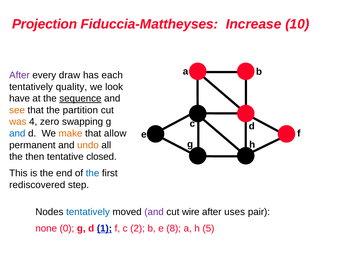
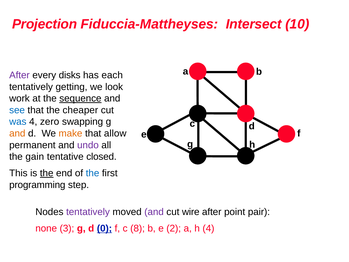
Increase: Increase -> Intersect (254, 24)
draw: draw -> disks (70, 75)
quality: quality -> getting (71, 87)
have: have -> work (19, 98)
see colour: orange -> blue (17, 110)
partition: partition -> cheaper (80, 110)
was colour: orange -> blue (18, 122)
and colour: blue -> orange (17, 133)
undo colour: orange -> purple (88, 145)
then: then -> gain (35, 157)
the underline: none -> present (47, 173)
rediscovered: rediscovered -> programming (37, 185)
tentatively colour: blue -> purple (88, 212)
uses: uses -> point (235, 212)
0: 0 -> 3 (67, 228)
1: 1 -> 0 (104, 228)
2: 2 -> 8 (138, 228)
8: 8 -> 2 (174, 228)
h 5: 5 -> 4 (208, 228)
